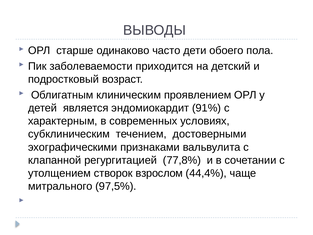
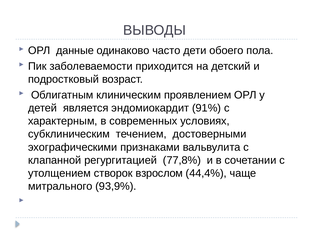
старше: старше -> данные (75, 51)
97,5%: 97,5% -> 93,9% (116, 186)
